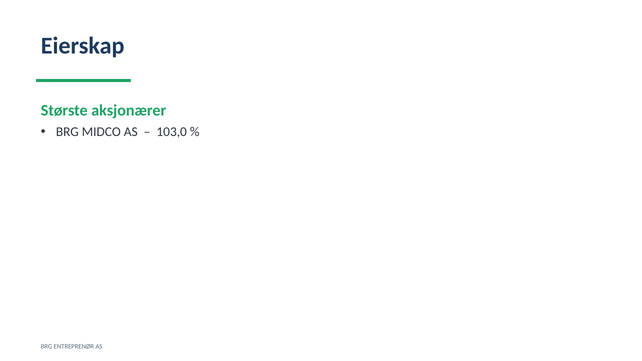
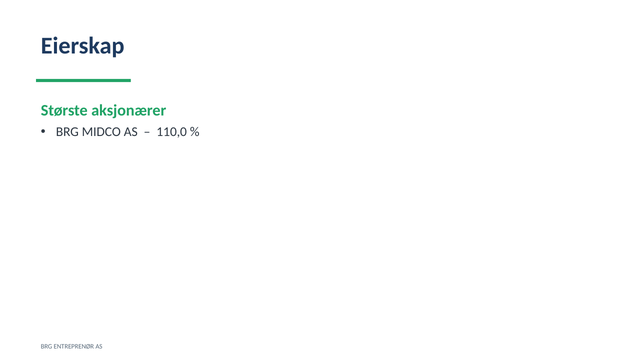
103,0: 103,0 -> 110,0 (172, 132)
